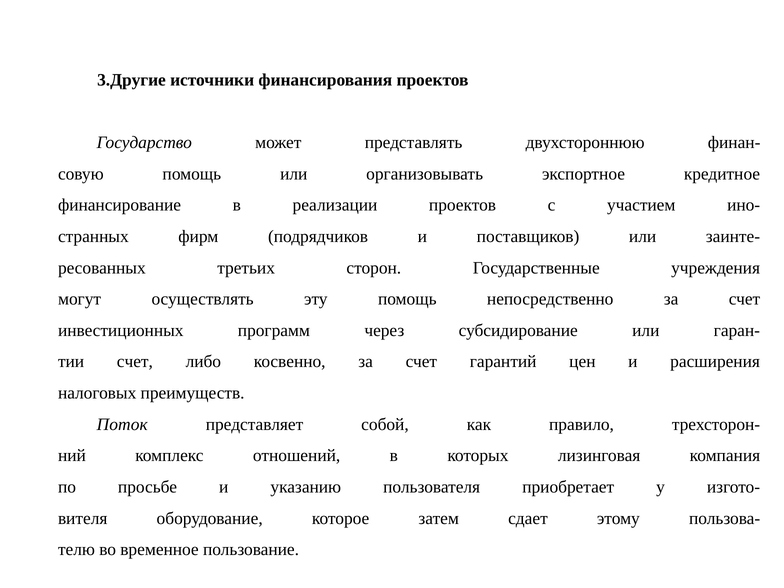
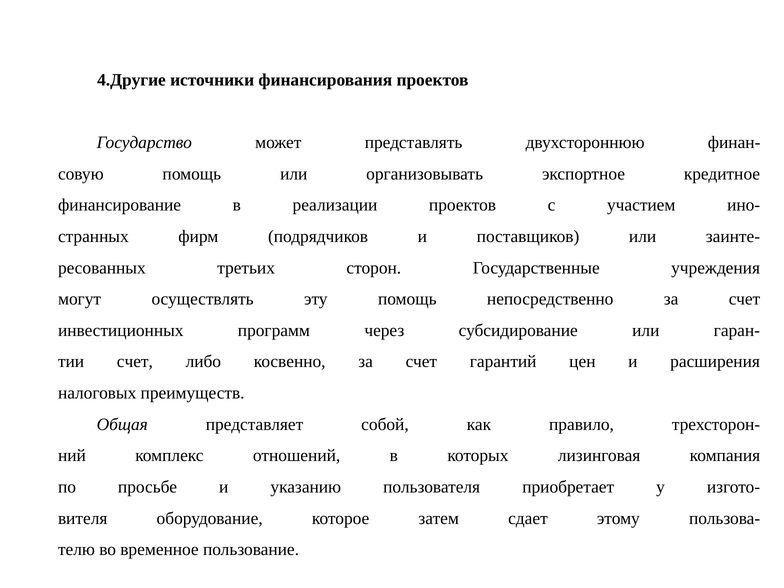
3.Другие: 3.Другие -> 4.Другие (132, 80)
Поток: Поток -> Общая (122, 424)
